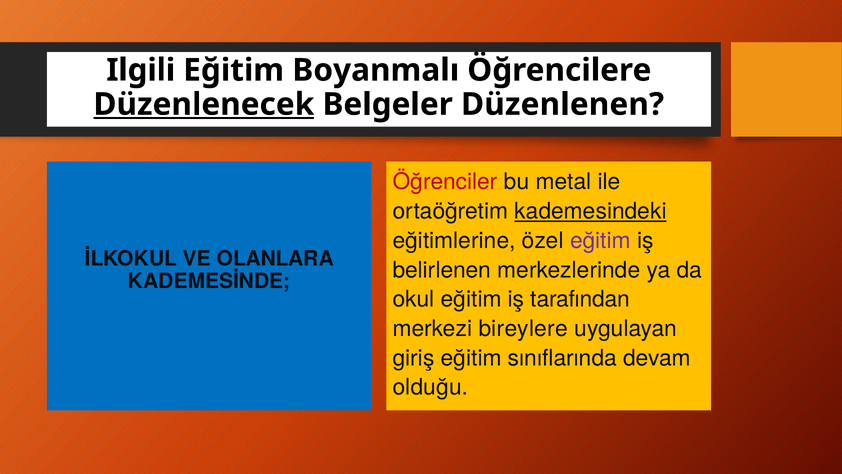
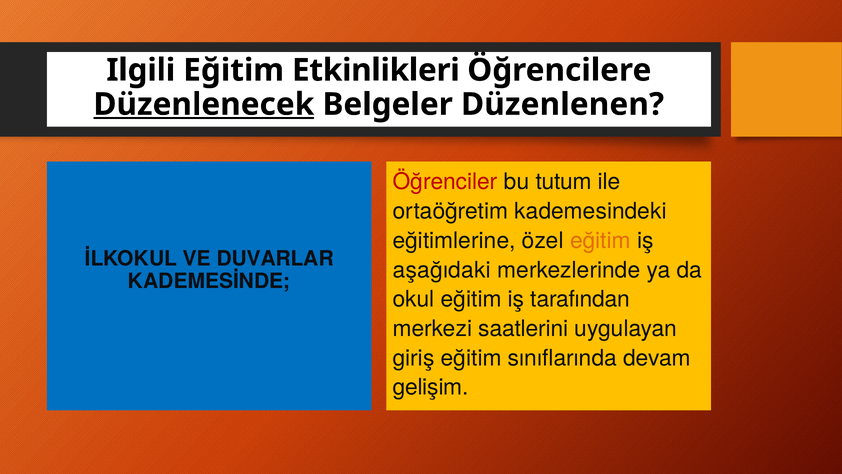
Boyanmalı: Boyanmalı -> Etkinlikleri (376, 70)
metal: metal -> tutum (564, 182)
kademesindeki underline: present -> none (591, 211)
eğitim colour: purple -> orange (600, 240)
OLANLARA: OLANLARA -> DUVARLAR (275, 258)
belirlenen: belirlenen -> aşağıdaki (442, 270)
bireylere: bireylere -> saatlerini (523, 328)
olduğu: olduğu -> gelişim (431, 387)
